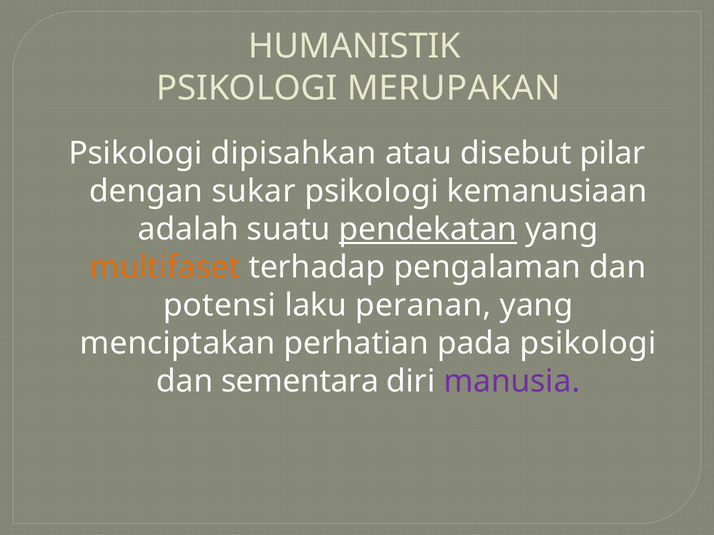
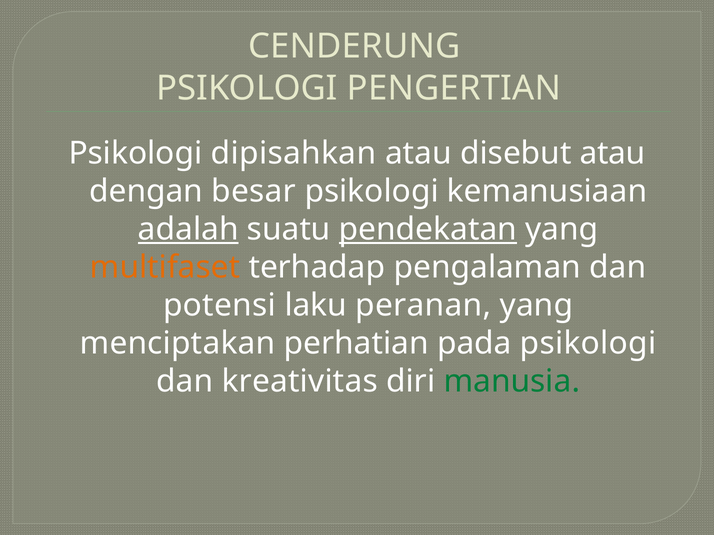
HUMANISTIK: HUMANISTIK -> CENDERUNG (354, 47)
MERUPAKAN: MERUPAKAN -> PENGERTIAN (454, 88)
disebut pilar: pilar -> atau (612, 153)
sukar: sukar -> besar (254, 191)
adalah underline: none -> present (188, 230)
sementara: sementara -> kreativitas (300, 382)
manusia colour: purple -> green (512, 382)
